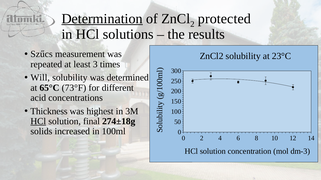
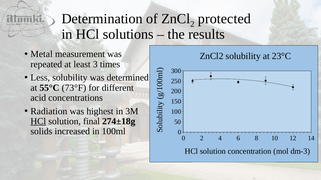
Determination underline: present -> none (102, 19)
Szűcs: Szűcs -> Metal (42, 54)
Will: Will -> Less (40, 78)
65°C: 65°C -> 55°C (49, 88)
Thickness: Thickness -> Radiation (49, 112)
